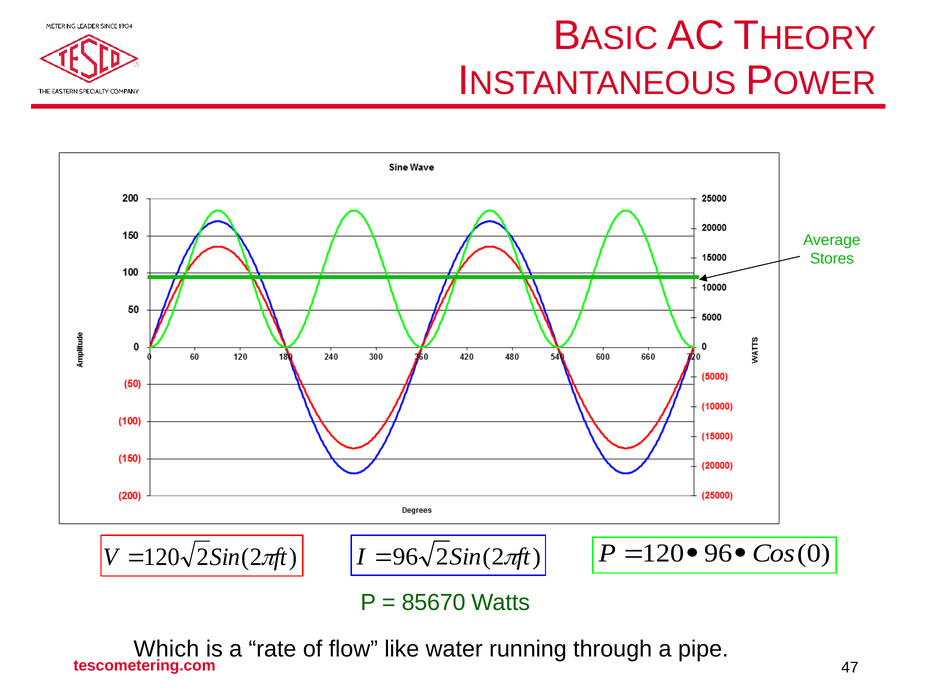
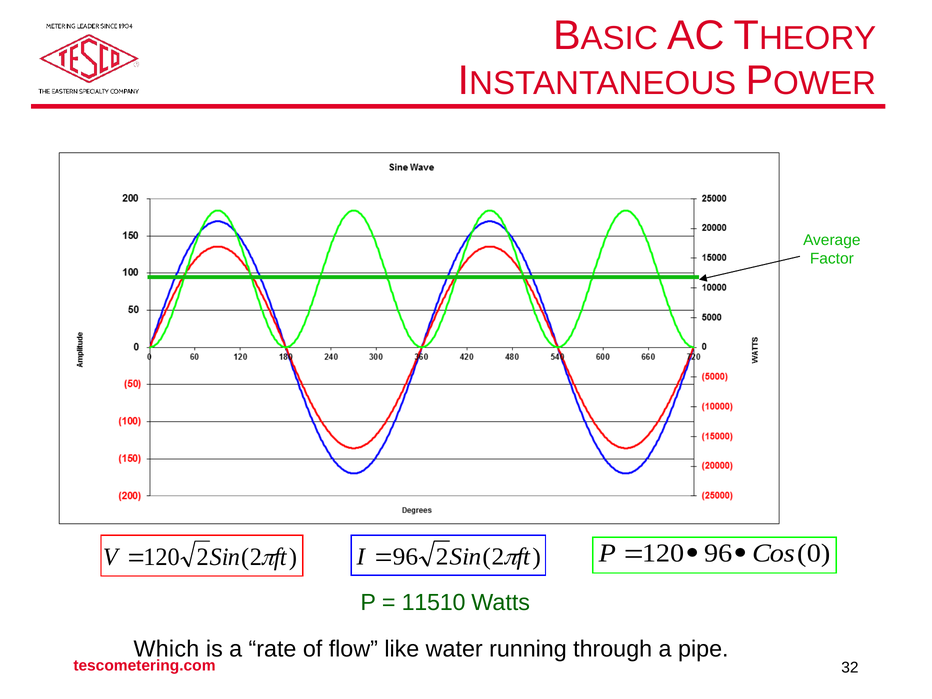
Stores: Stores -> Factor (832, 259)
85670: 85670 -> 11510 (434, 603)
47: 47 -> 32 (850, 668)
